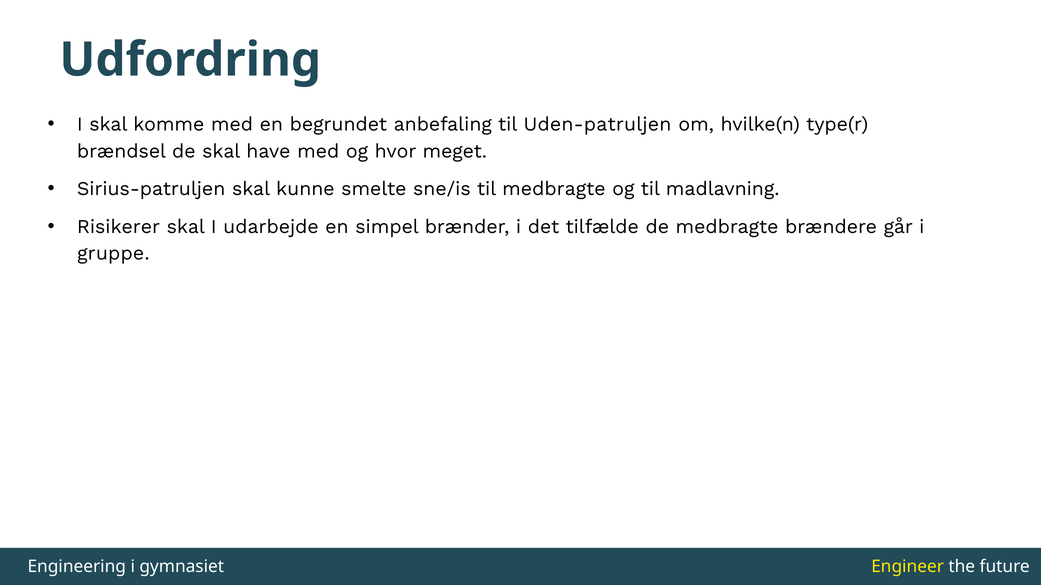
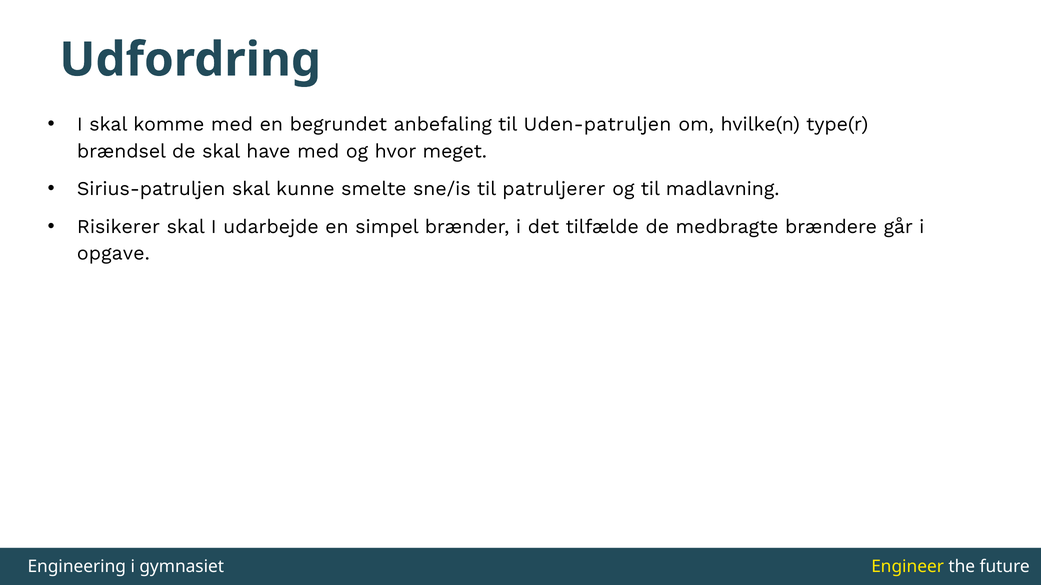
til medbragte: medbragte -> patruljerer (554, 189)
gruppe: gruppe -> opgave (113, 254)
